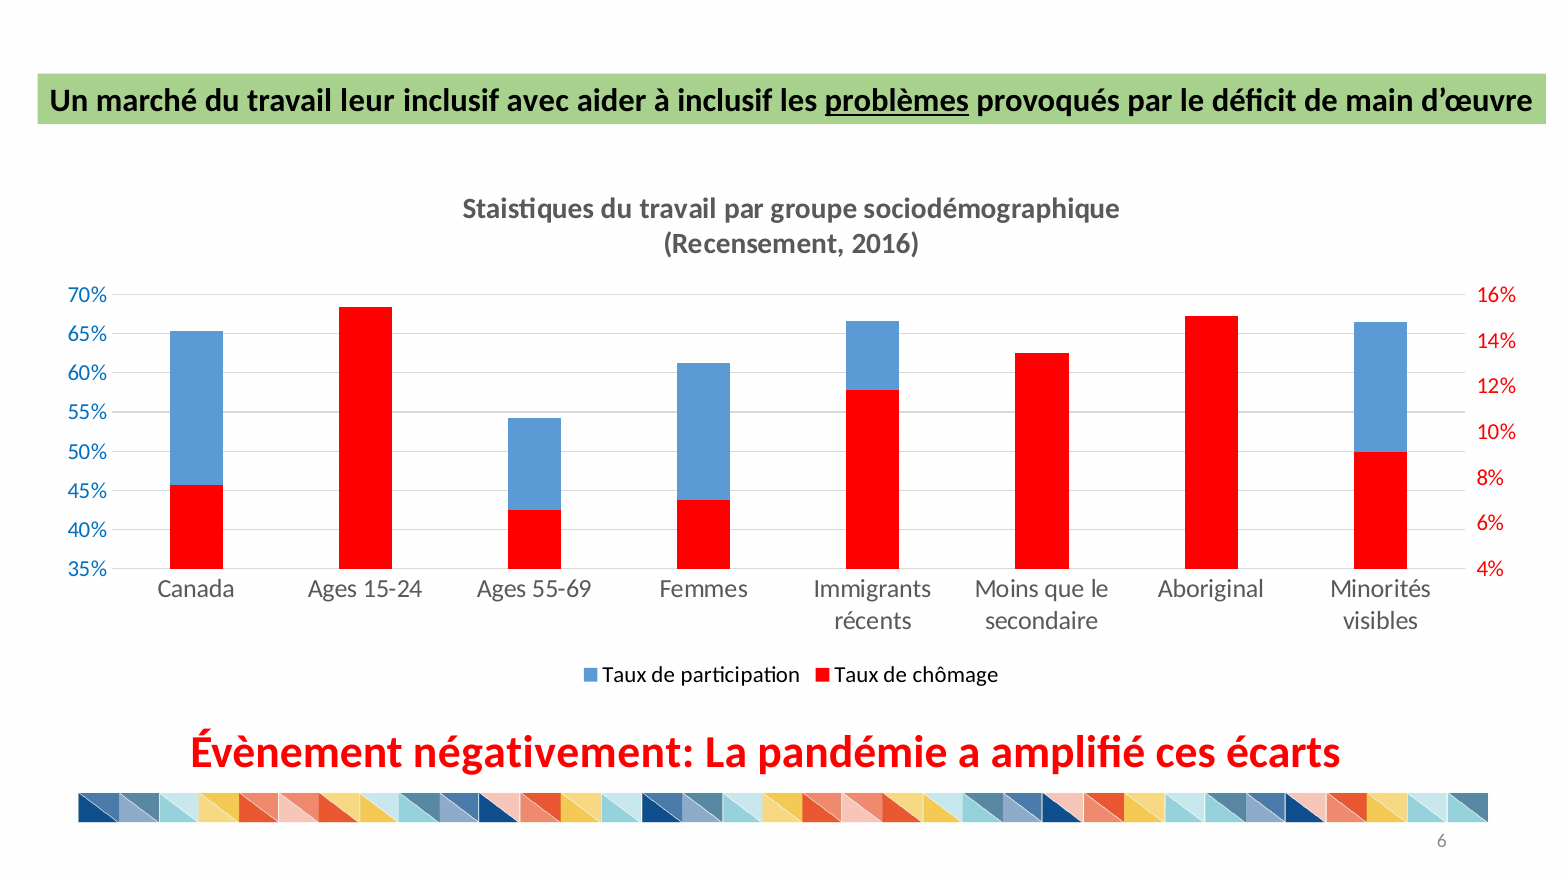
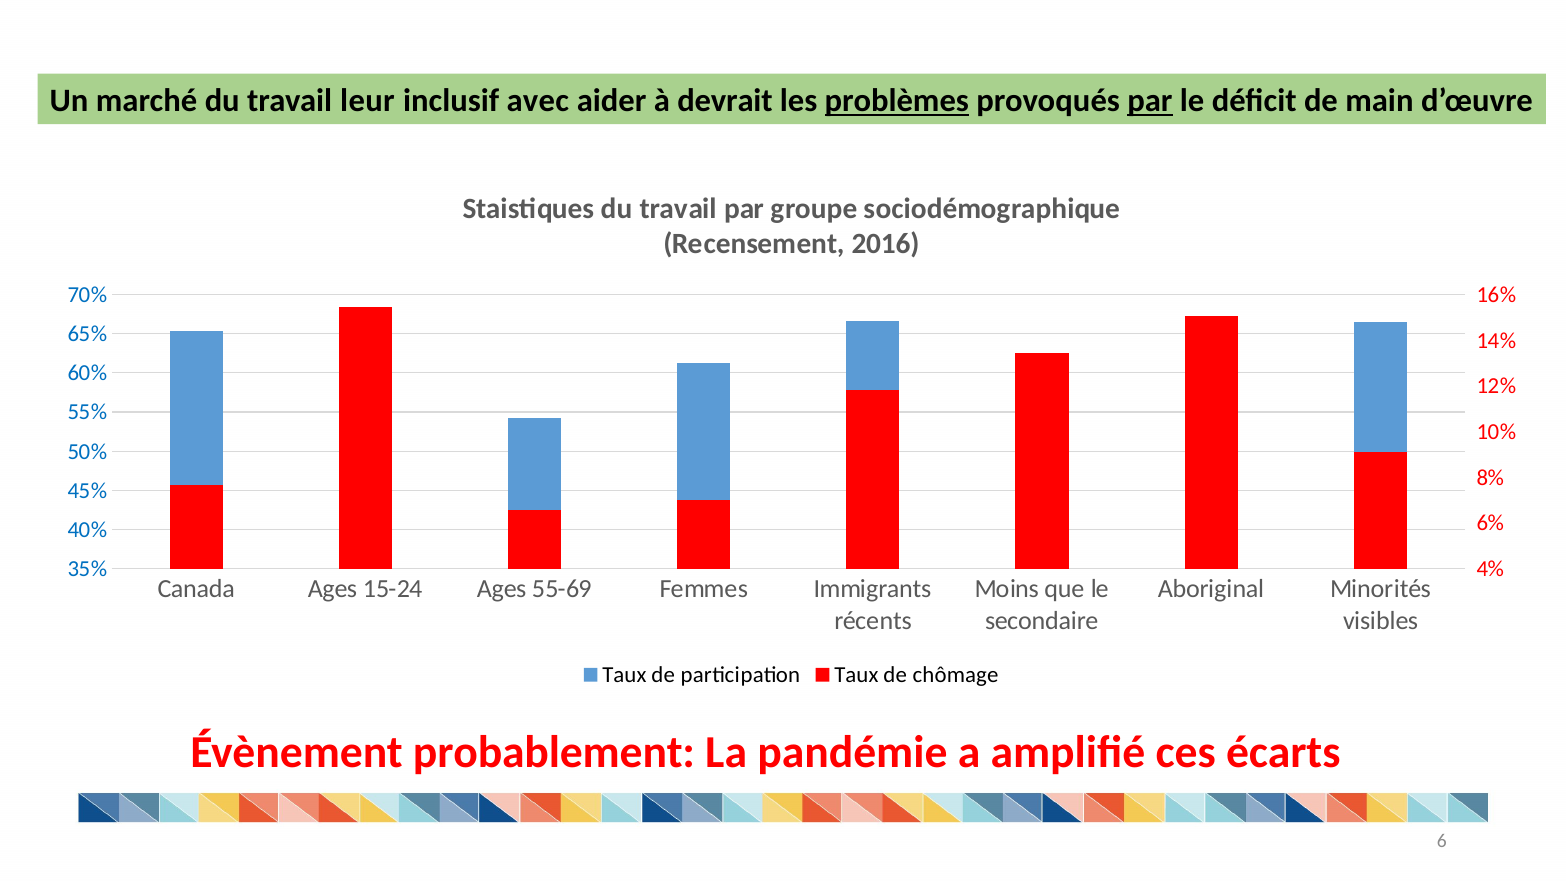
à inclusif: inclusif -> devrait (725, 101)
par underline: none -> present (1150, 101)
négativement: négativement -> probablement (554, 752)
